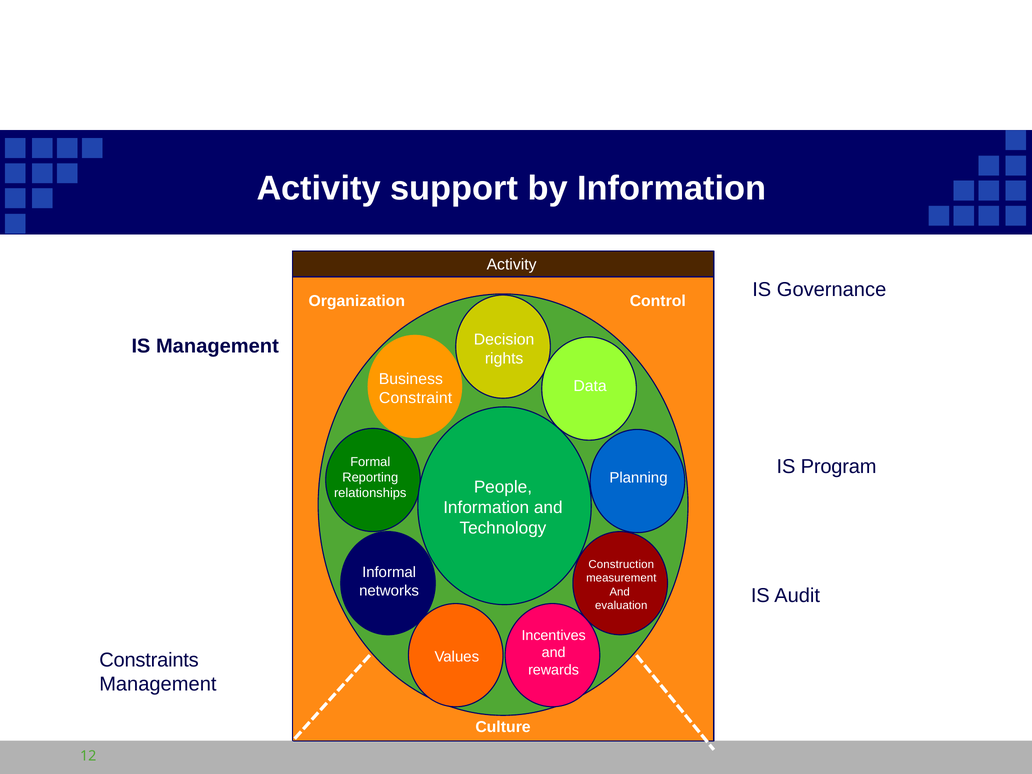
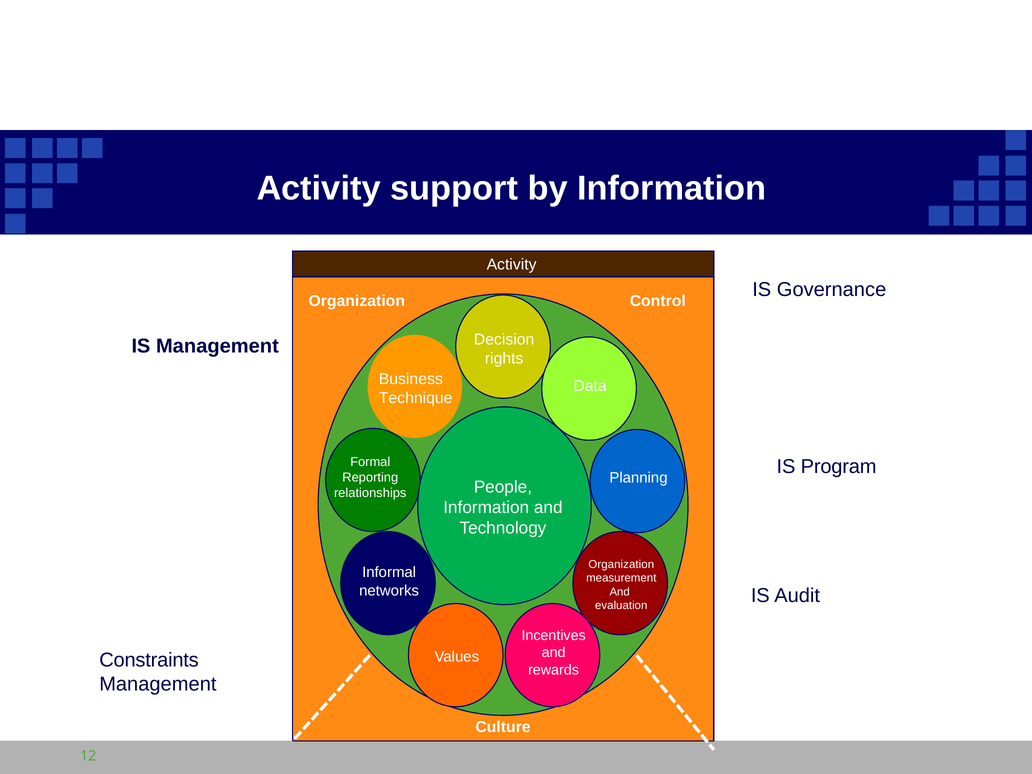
Constraint: Constraint -> Technique (416, 398)
Construction: Construction -> Organization (621, 564)
